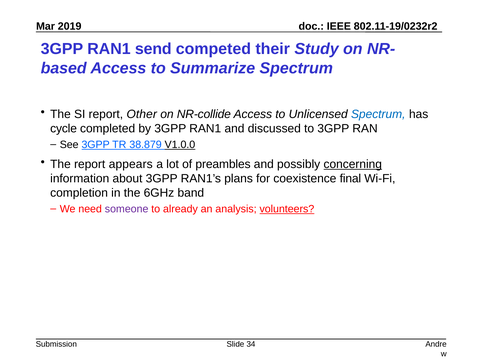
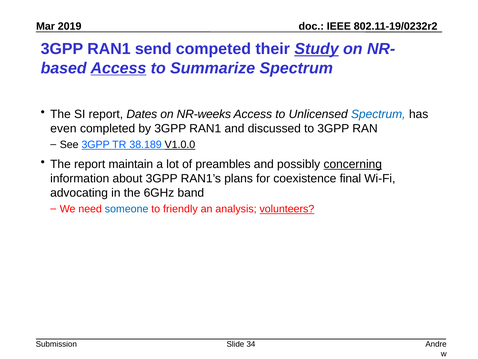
Study underline: none -> present (317, 49)
Access underline: none -> present (118, 68)
Other: Other -> Dates (142, 114)
NR-collide: NR-collide -> NR-weeks (204, 114)
cycle: cycle -> even (63, 128)
38.879: 38.879 -> 38.189 (146, 144)
appears: appears -> maintain (131, 164)
completion: completion -> advocating (79, 193)
someone colour: purple -> blue (127, 209)
already: already -> friendly (180, 209)
